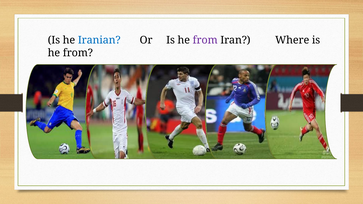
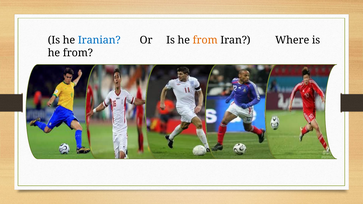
from colour: purple -> orange (205, 40)
